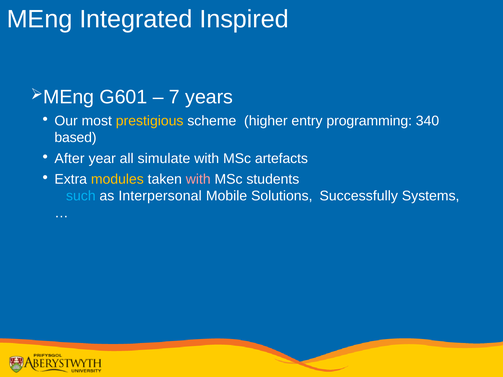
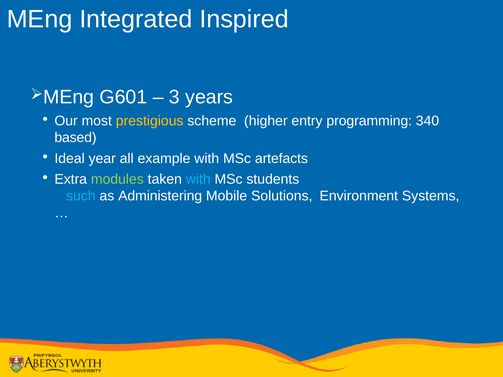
7: 7 -> 3 (174, 97)
After: After -> Ideal (70, 159)
simulate: simulate -> example (164, 159)
modules colour: yellow -> light green (117, 179)
with colour: pink -> light blue (198, 179)
Interpersonal: Interpersonal -> Administering (160, 196)
Successfully: Successfully -> Environment (359, 196)
